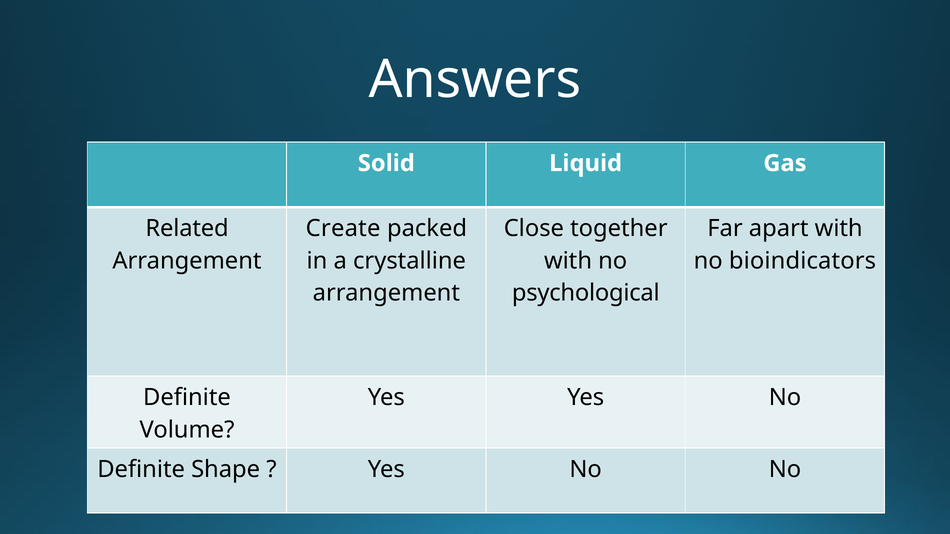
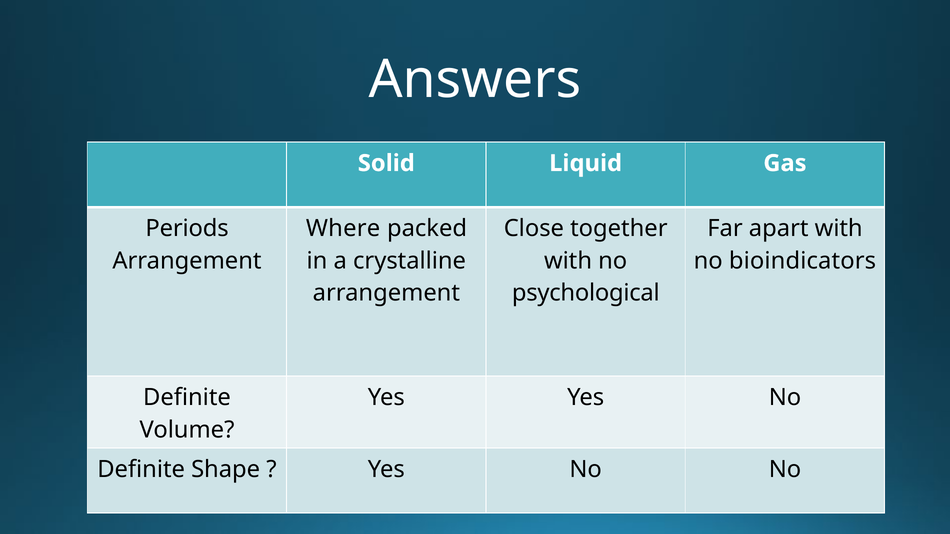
Related: Related -> Periods (187, 228)
Create: Create -> Where (343, 228)
